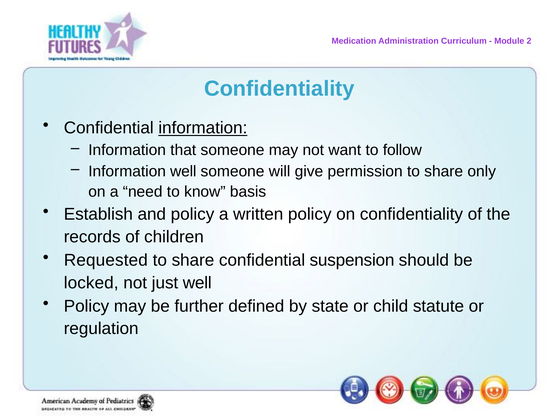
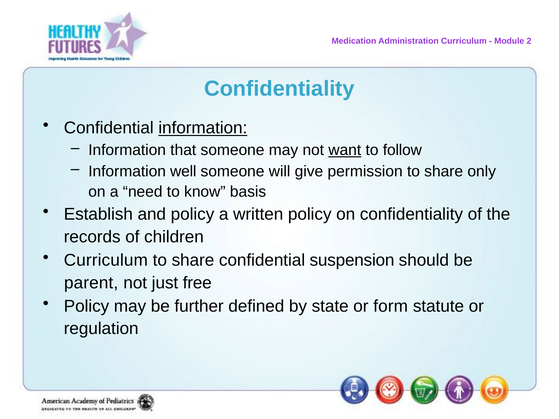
want underline: none -> present (345, 150)
Requested: Requested -> Curriculum (106, 260)
locked: locked -> parent (91, 283)
just well: well -> free (197, 283)
child: child -> form (391, 306)
